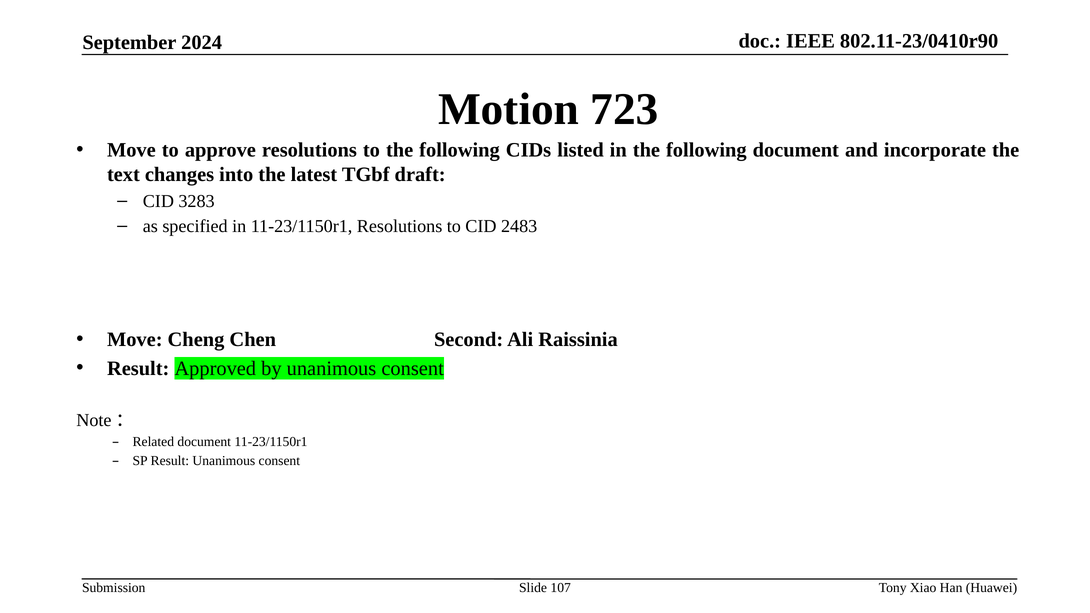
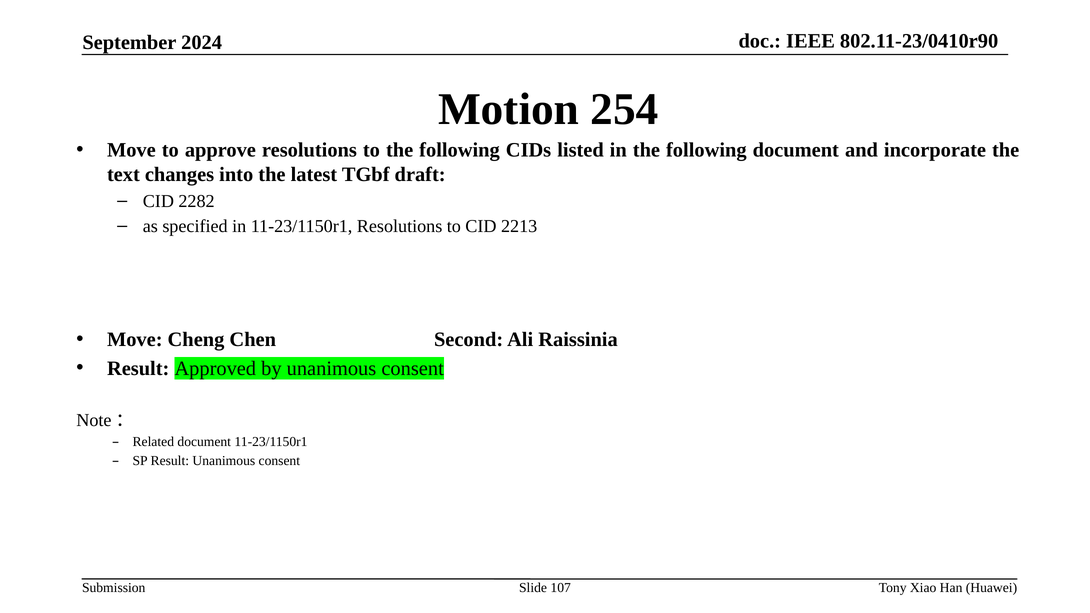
723: 723 -> 254 (624, 109)
3283: 3283 -> 2282 (197, 201)
2483: 2483 -> 2213 (519, 227)
